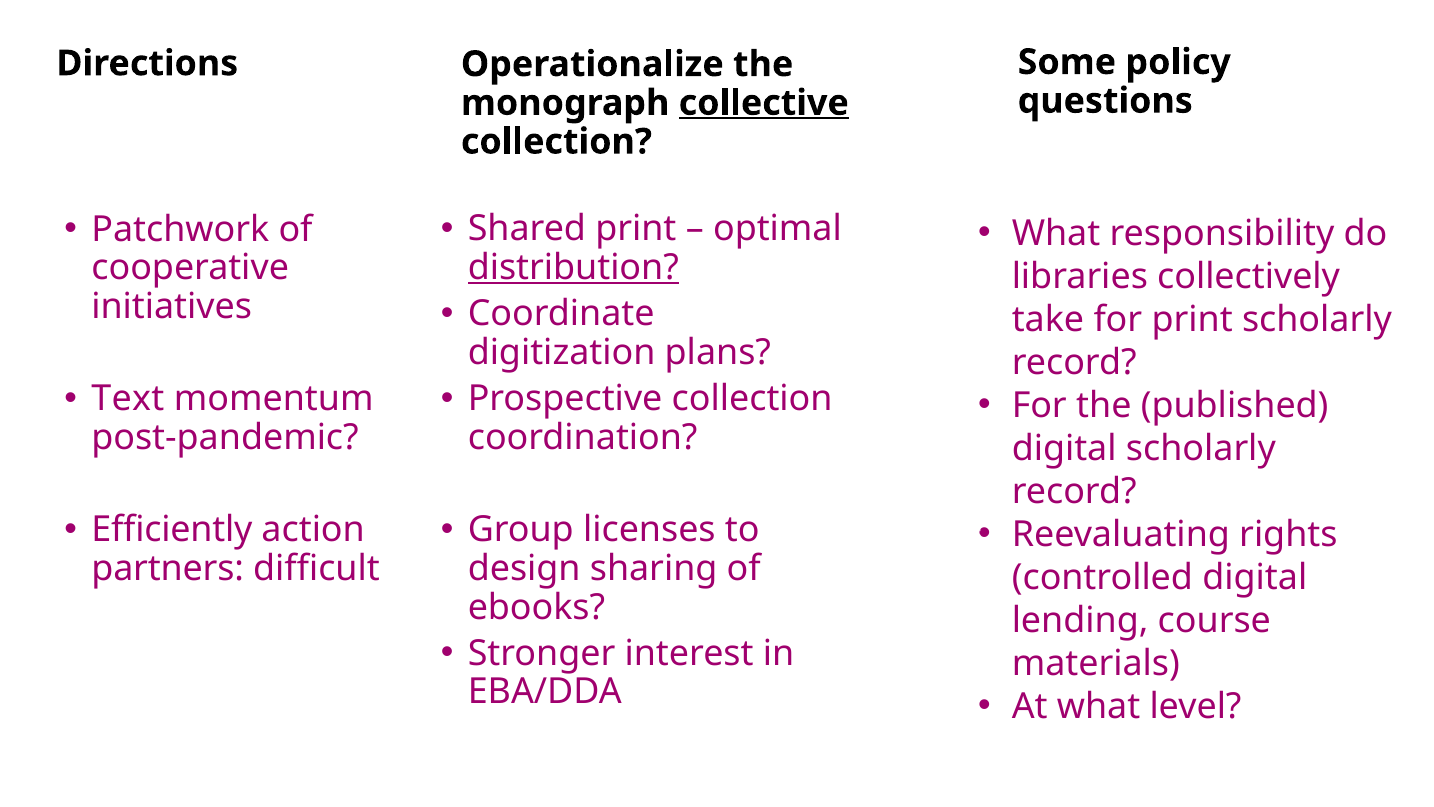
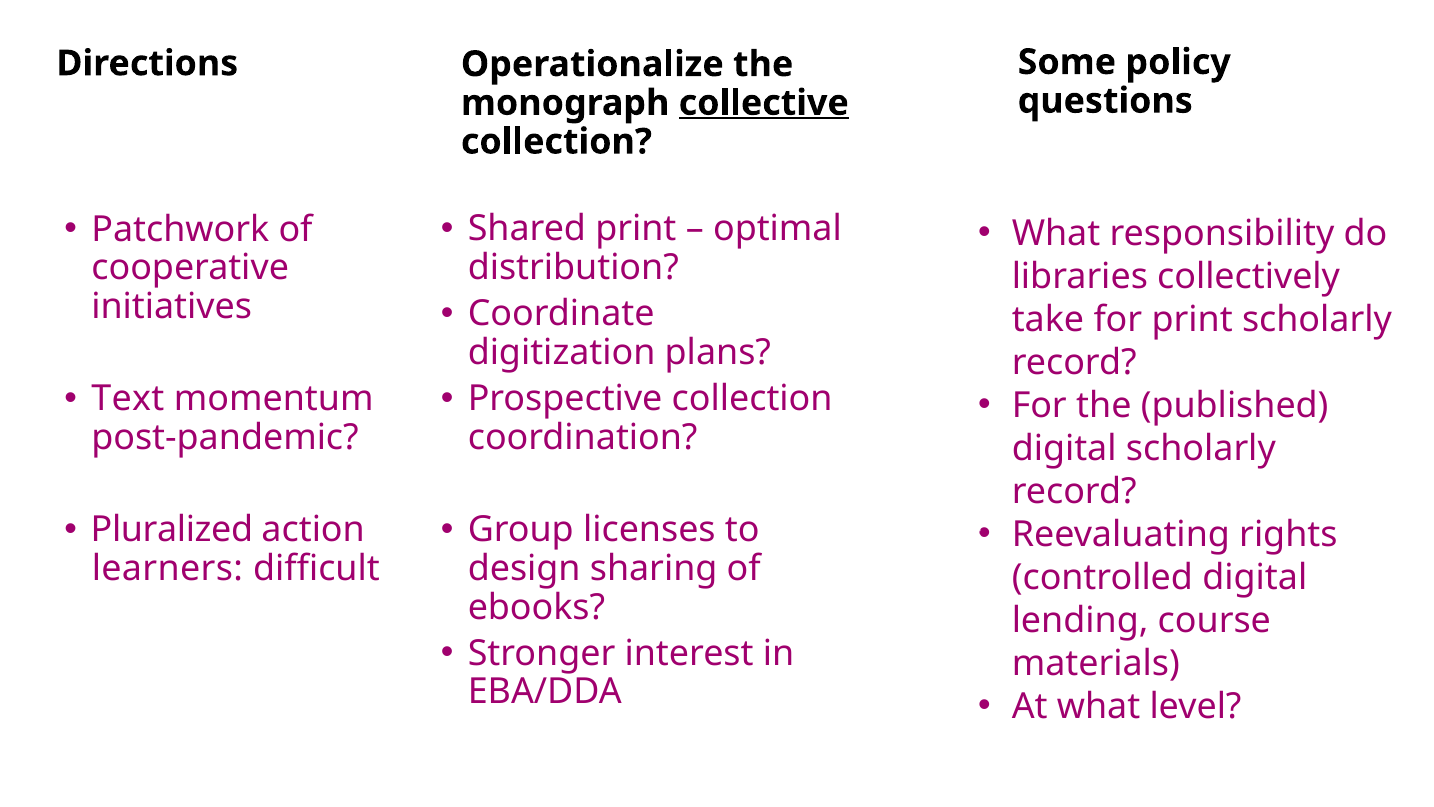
distribution underline: present -> none (573, 267)
Efficiently: Efficiently -> Pluralized (172, 530)
partners: partners -> learners (167, 569)
